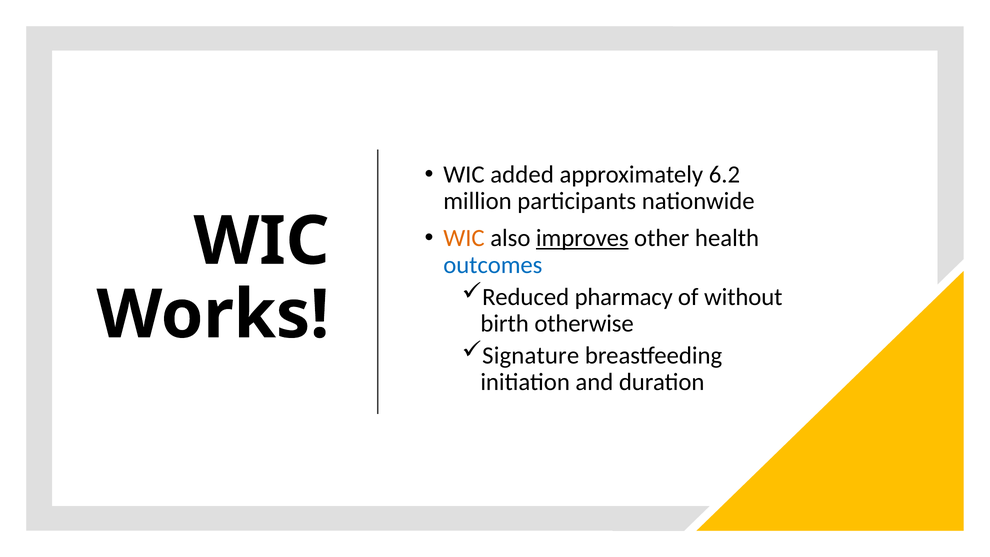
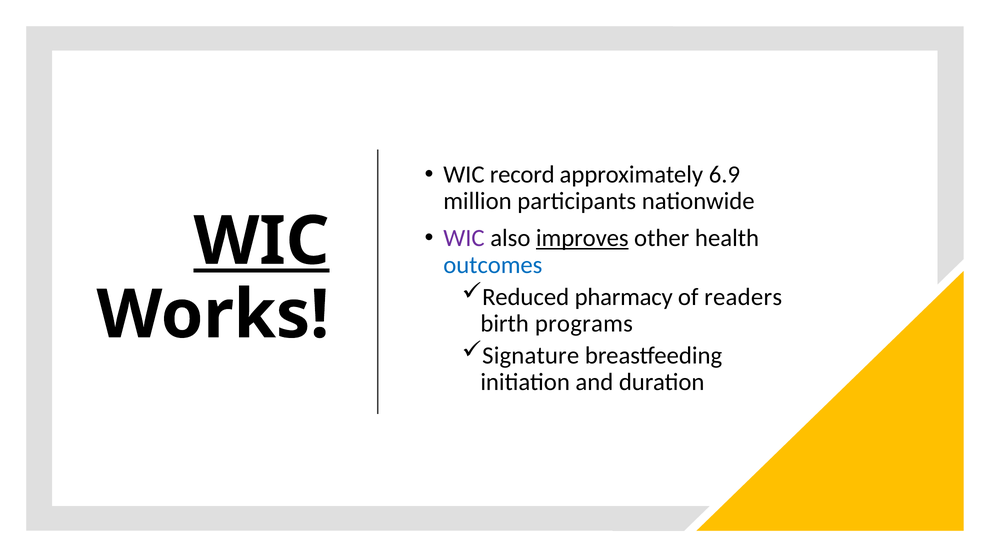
added: added -> record (522, 174)
6.2: 6.2 -> 6.9 (724, 174)
WIC colour: orange -> purple (464, 238)
WIC underline: none -> present (261, 241)
without: without -> readers (743, 297)
otherwise: otherwise -> programs (584, 324)
